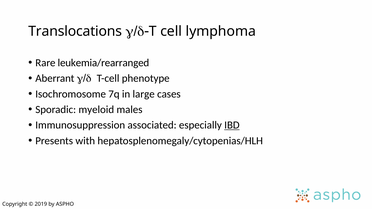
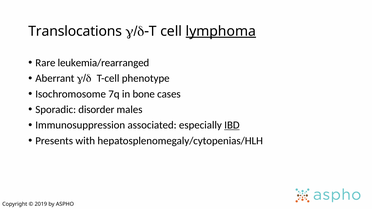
lymphoma underline: none -> present (221, 31)
large: large -> bone (144, 94)
myeloid: myeloid -> disorder (96, 110)
